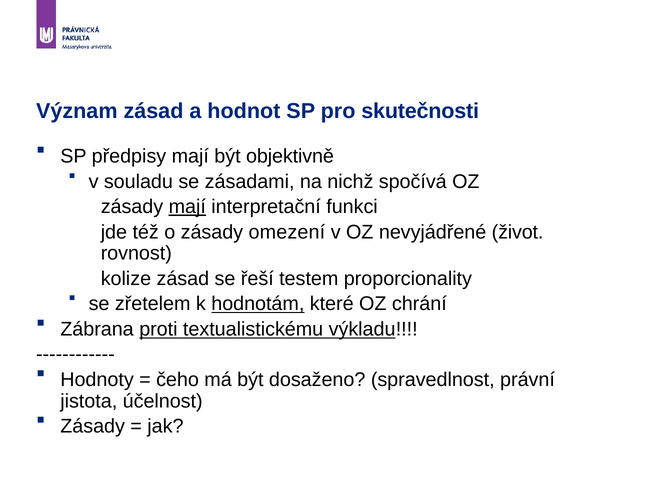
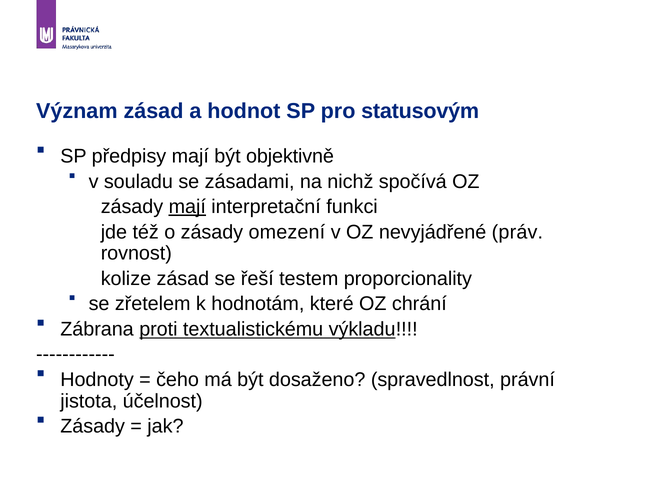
skutečnosti: skutečnosti -> statusovým (420, 111)
život: život -> práv (517, 232)
hodnotám underline: present -> none (258, 303)
